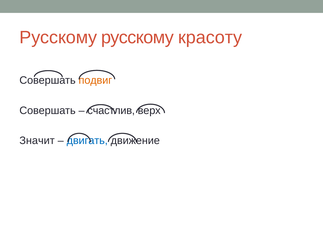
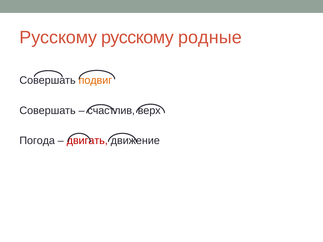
красоту: красоту -> родные (210, 38)
Значит: Значит -> Погода (37, 141)
двигать colour: blue -> red (87, 141)
